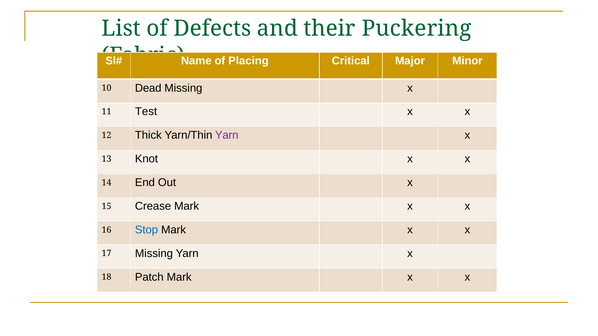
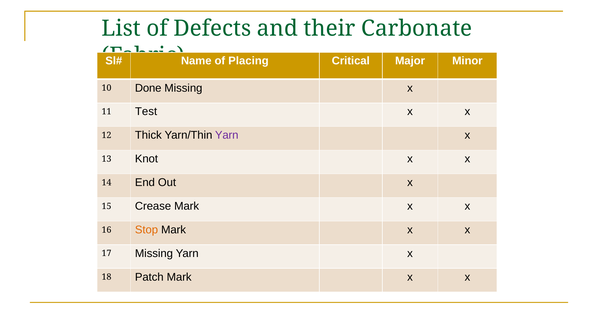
Puckering: Puckering -> Carbonate (417, 28)
Dead: Dead -> Done (148, 88)
Stop colour: blue -> orange (146, 230)
